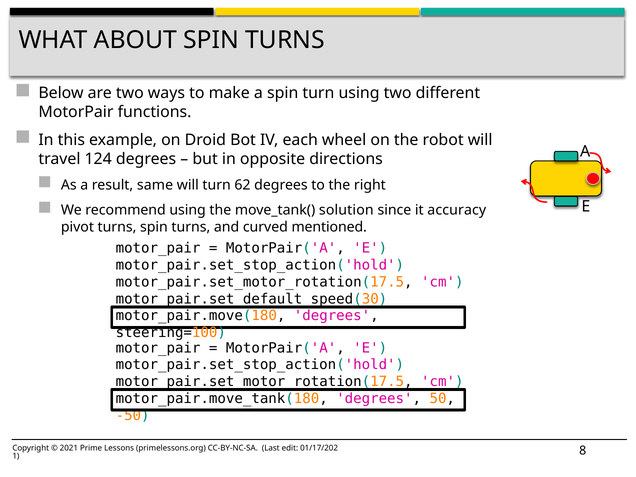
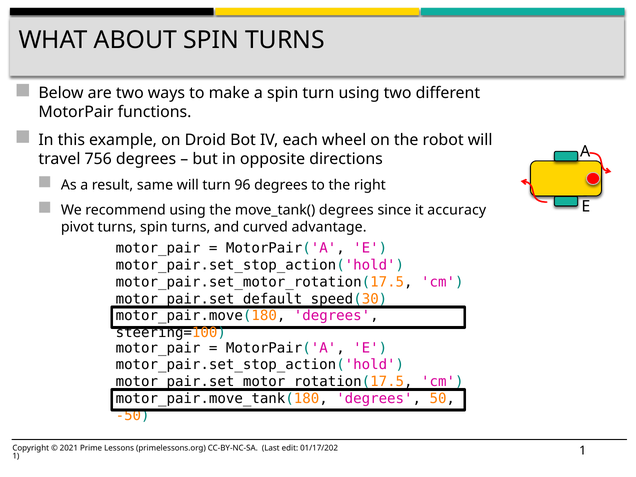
124: 124 -> 756 (98, 159)
62: 62 -> 96 (242, 185)
move_tank( solution: solution -> degrees (346, 210)
mentioned: mentioned -> advantage (329, 227)
8: 8 -> 1 (583, 451)
